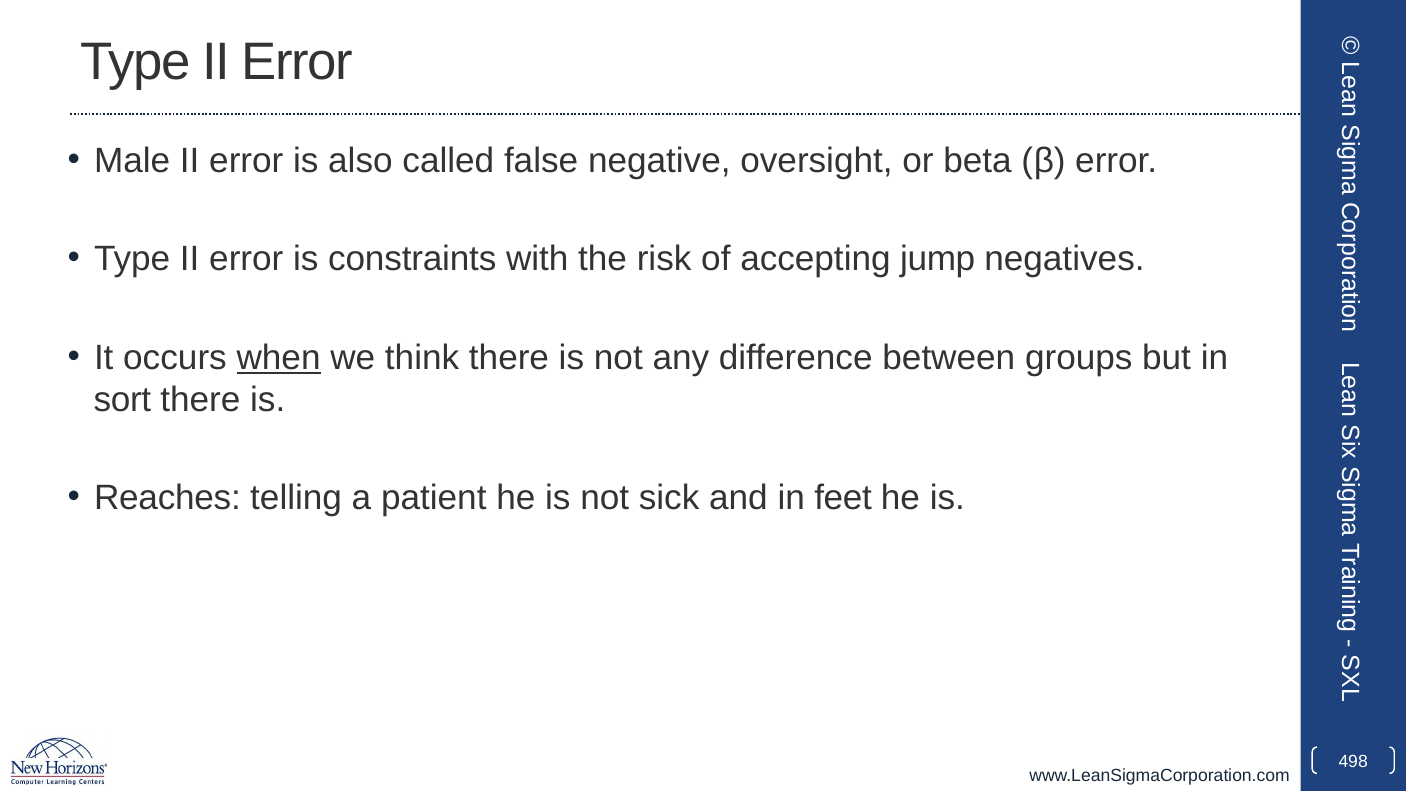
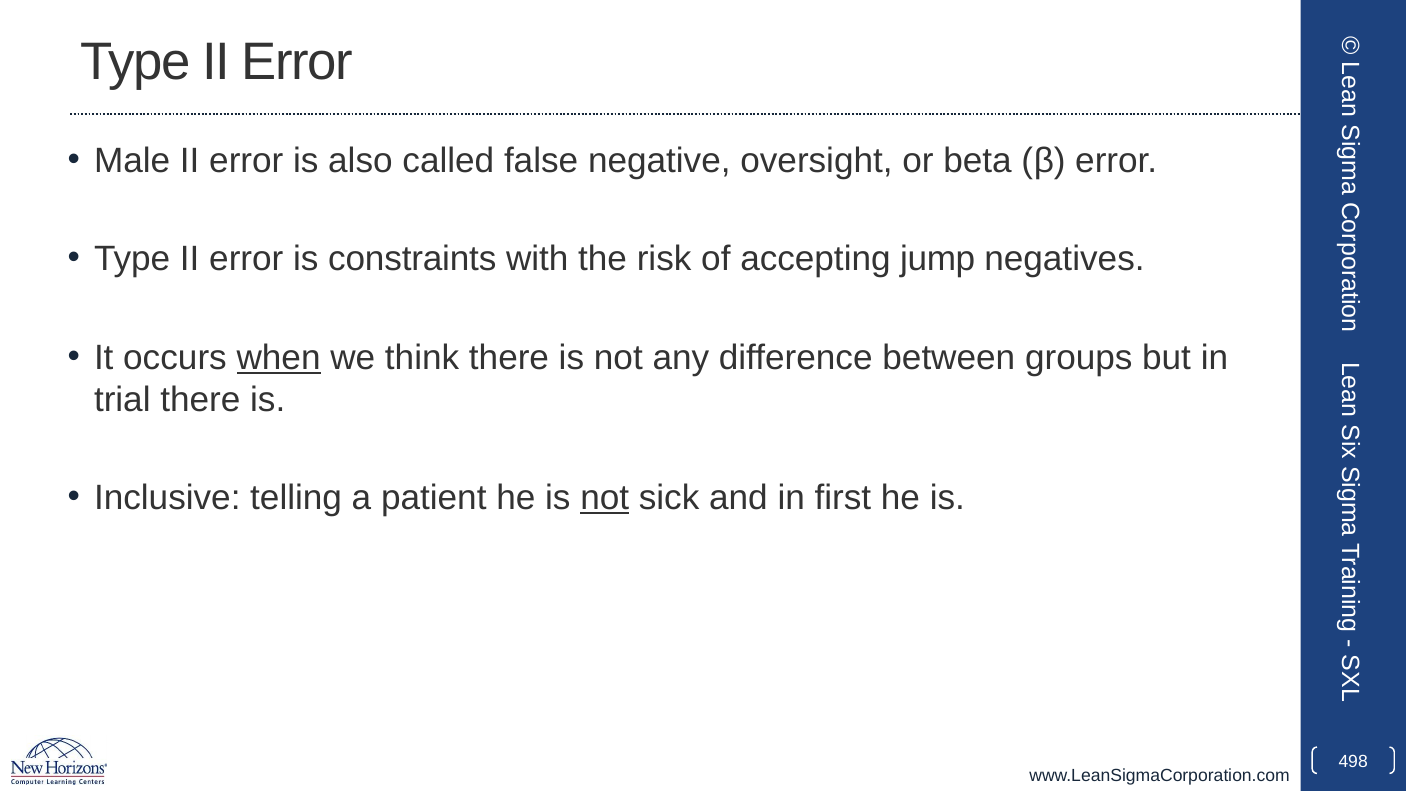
sort: sort -> trial (122, 400)
Reaches: Reaches -> Inclusive (167, 498)
not underline: none -> present (605, 498)
feet: feet -> first (843, 498)
